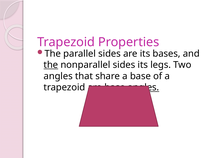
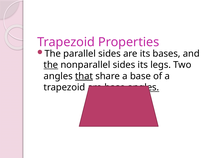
that underline: none -> present (84, 76)
